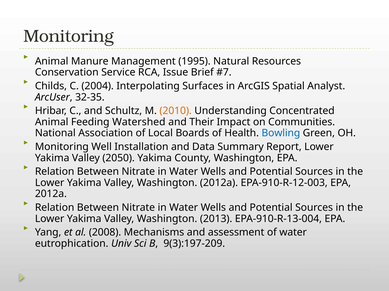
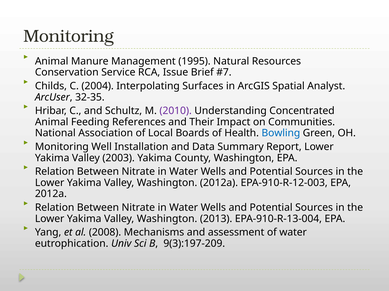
2010 colour: orange -> purple (176, 111)
Watershed: Watershed -> References (139, 122)
2050: 2050 -> 2003 (119, 158)
